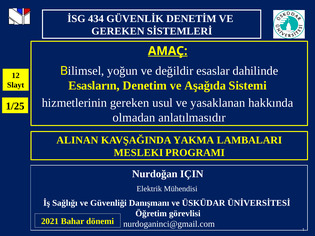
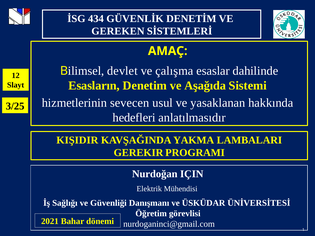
AMAÇ underline: present -> none (168, 51)
yoğun: yoğun -> devlet (122, 71)
değildir: değildir -> çalışma (174, 71)
hizmetlerinin gereken: gereken -> sevecen (130, 103)
1/25: 1/25 -> 3/25 (15, 106)
olmadan: olmadan -> hedefleri (134, 118)
ALINAN: ALINAN -> KIŞIDIR (77, 140)
MESLEKI: MESLEKI -> GEREKIR (138, 153)
